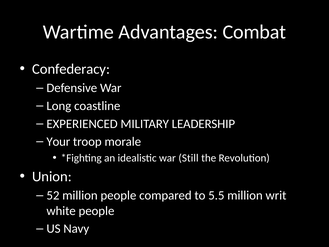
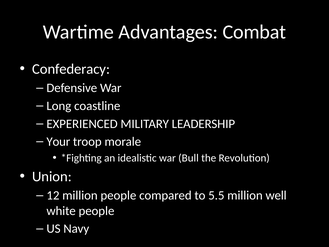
Still: Still -> Bull (189, 158)
52: 52 -> 12 (53, 195)
writ: writ -> well (276, 195)
